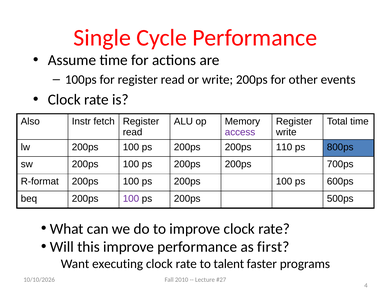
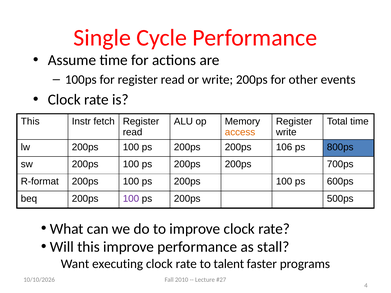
Also: Also -> This (30, 121)
access colour: purple -> orange (240, 132)
110: 110 -> 106 (284, 147)
first: first -> stall (273, 247)
